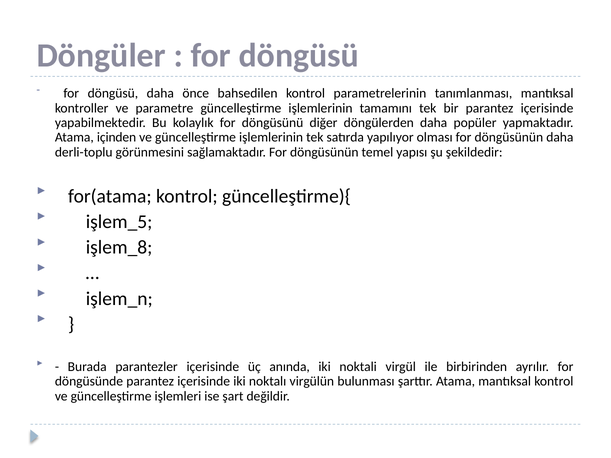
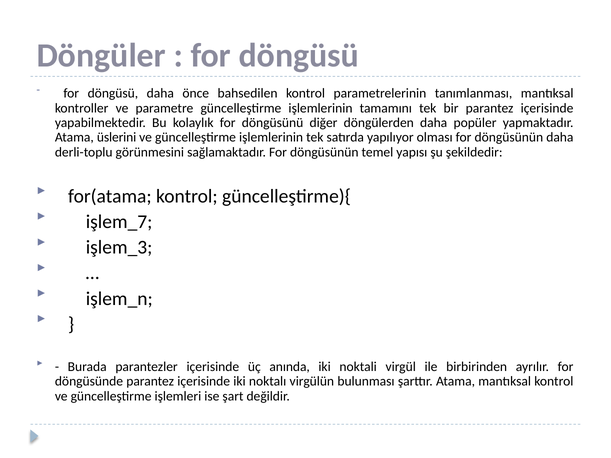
içinden: içinden -> üslerini (117, 138)
işlem_5: işlem_5 -> işlem_7 (119, 222)
işlem_8: işlem_8 -> işlem_3 (119, 248)
